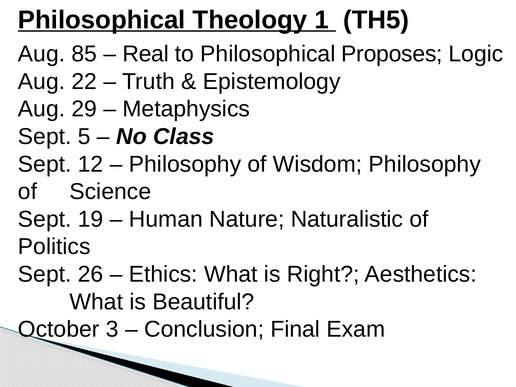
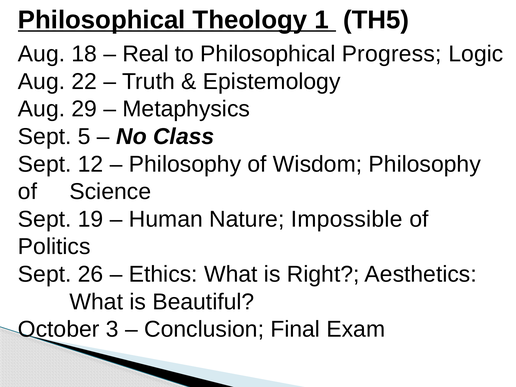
85: 85 -> 18 (84, 54)
Proposes: Proposes -> Progress (392, 54)
Naturalistic: Naturalistic -> Impossible (347, 219)
